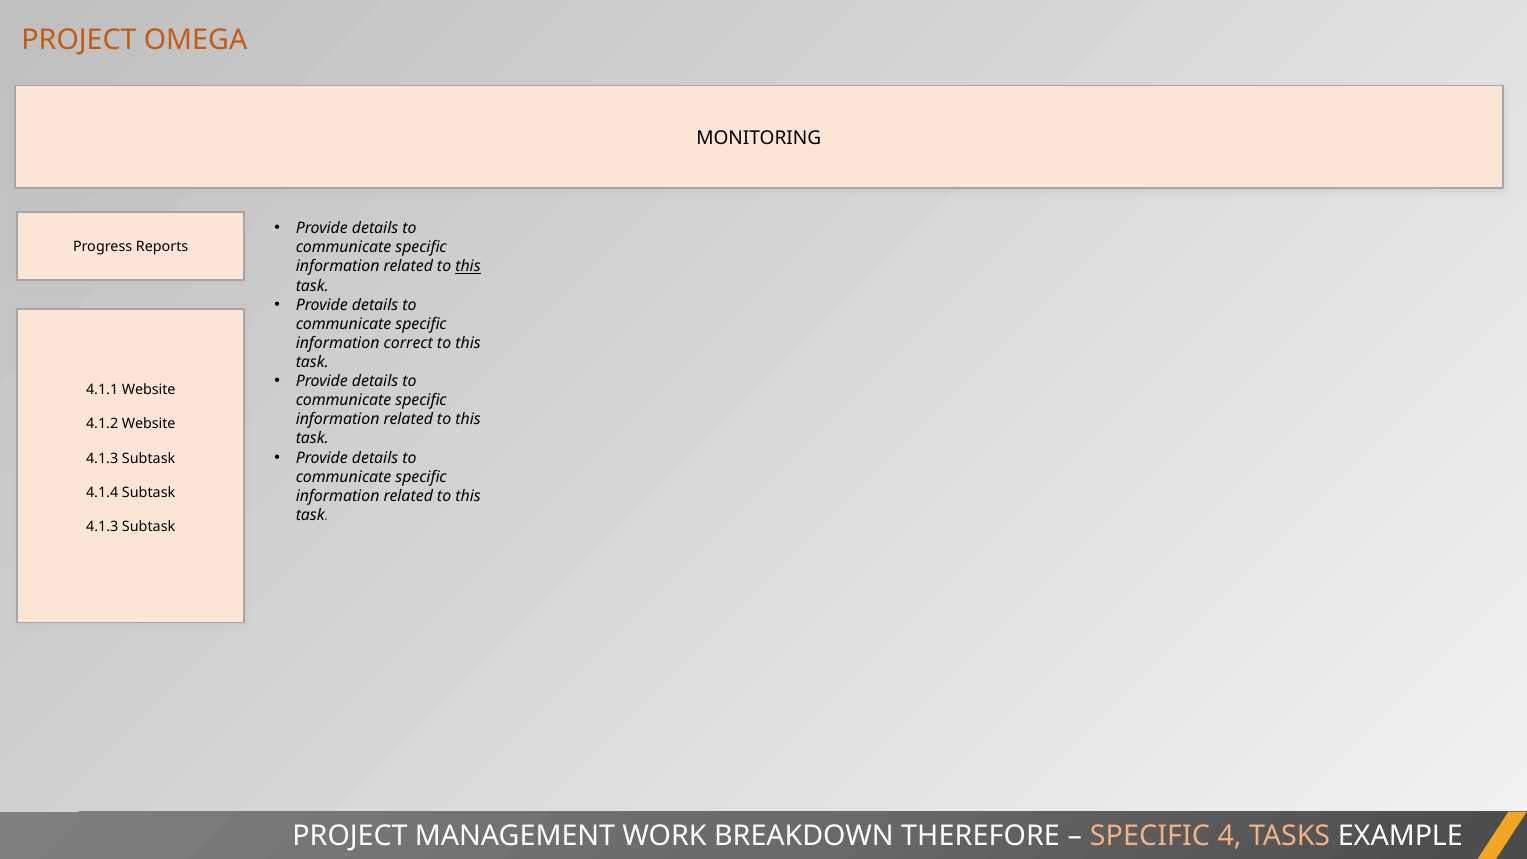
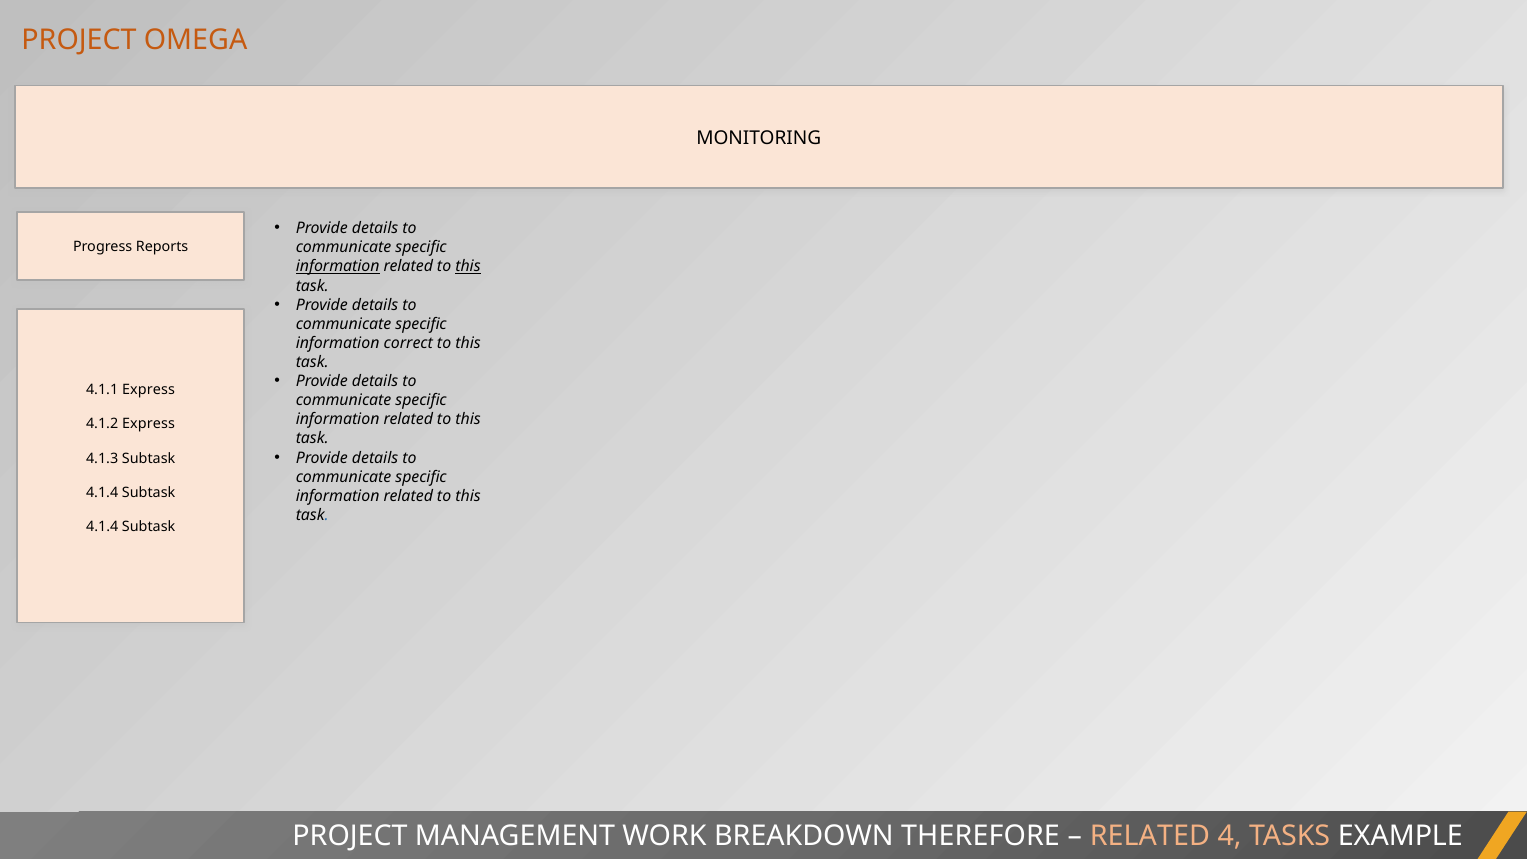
information underline: none -> present (338, 267)
4.1.1 Website: Website -> Express (149, 389)
4.1.2 Website: Website -> Express (149, 424)
4.1.3: 4.1.3 -> 4.1.4 (102, 527)
SPECIFIC: SPECIFIC -> RELATED (1150, 836)
